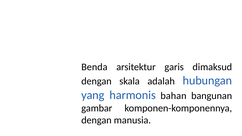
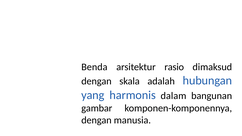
garis: garis -> rasio (174, 67)
bahan: bahan -> dalam (173, 96)
